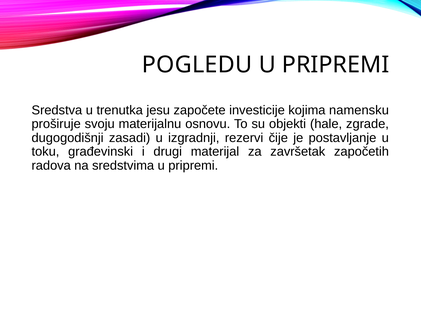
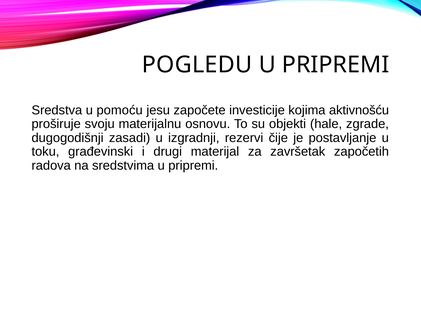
trenutka: trenutka -> pomoću (120, 110)
namensku: namensku -> aktivnošću (359, 110)
